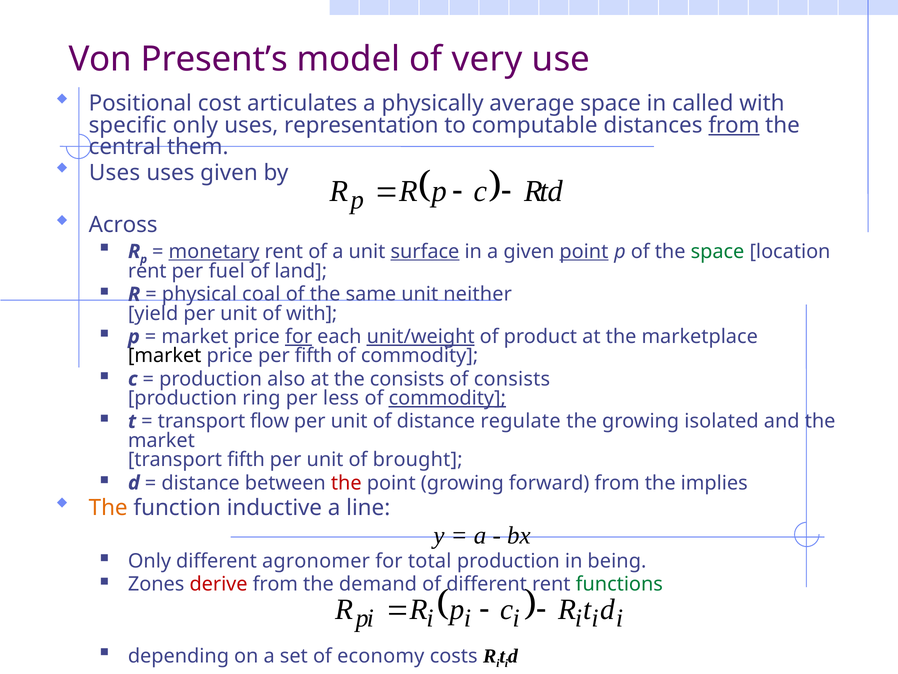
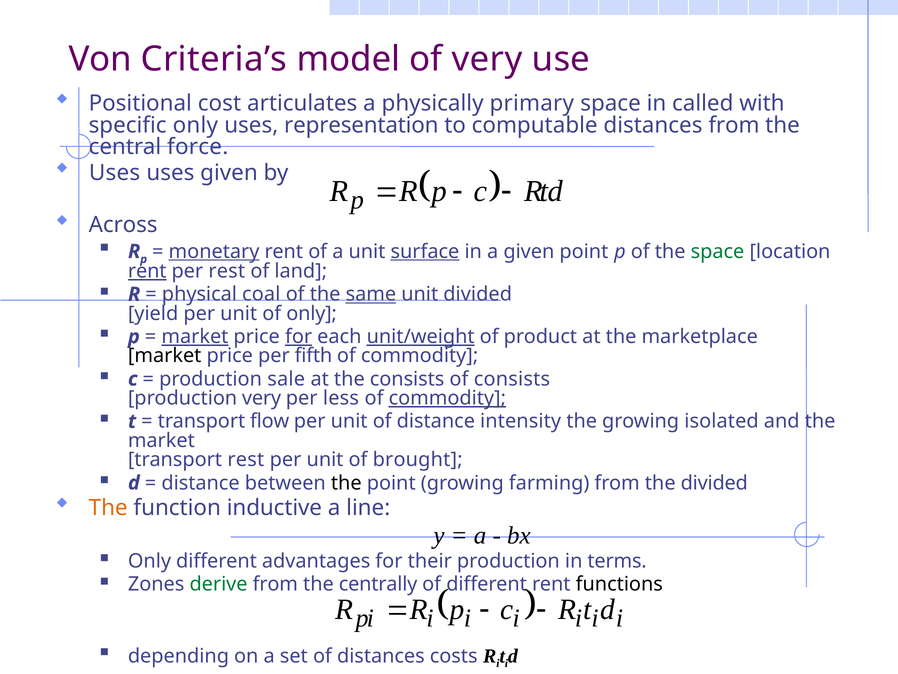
Present’s: Present’s -> Criteria’s (214, 59)
average: average -> primary (532, 103)
from underline: present -> none (734, 125)
them: them -> force (198, 147)
point underline: present -> none (584, 251)
rent underline: none -> present (147, 271)
per fuel: fuel -> rest (227, 271)
same underline: none -> present (371, 294)
unit neither: neither -> divided (478, 294)
of with: with -> only (312, 313)
market underline: none -> present (195, 336)
also: also -> sale (286, 379)
production ring: ring -> very (262, 398)
regulate: regulate -> intensity (521, 421)
transport fifth: fifth -> rest (246, 459)
the colour: red -> black (346, 483)
forward: forward -> farming (549, 483)
the implies: implies -> divided (714, 483)
agronomer: agronomer -> advantages (316, 561)
total: total -> their (430, 561)
being: being -> terms (617, 561)
derive colour: red -> green (219, 584)
demand: demand -> centrally (378, 584)
functions colour: green -> black (619, 584)
of economy: economy -> distances (381, 655)
